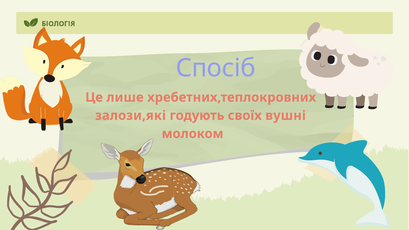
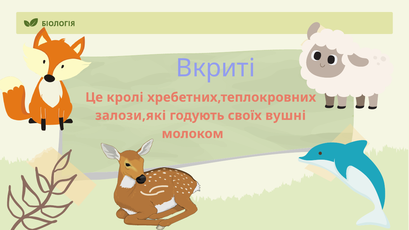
Спосіб: Спосіб -> Вкриті (216, 68)
лише: лише -> кролі (125, 97)
